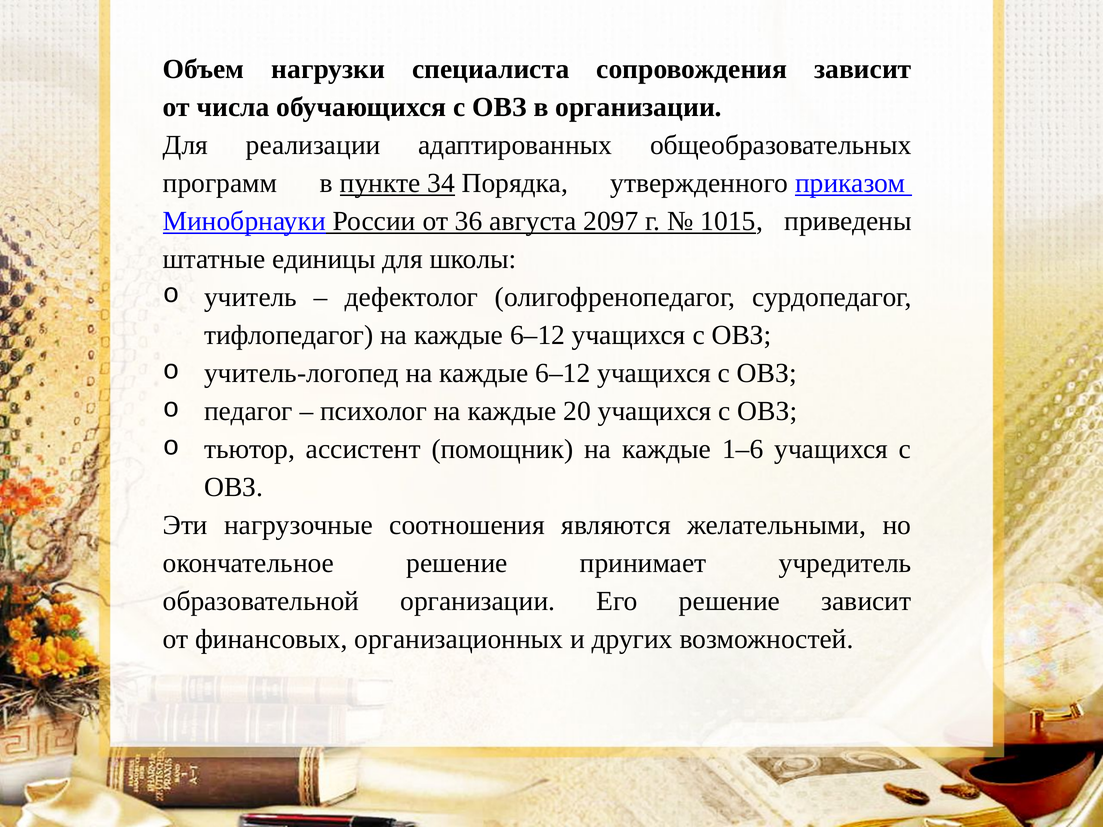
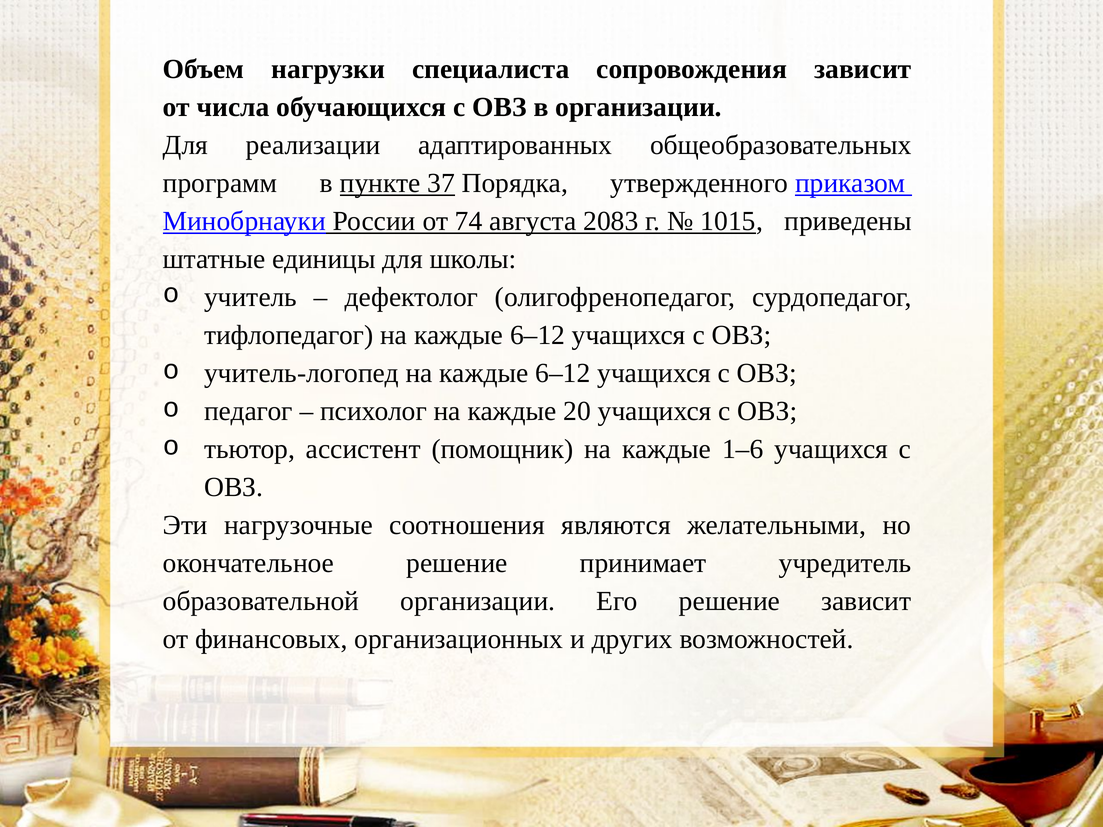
34: 34 -> 37 (441, 183)
36: 36 -> 74 (469, 221)
2097: 2097 -> 2083 (611, 221)
